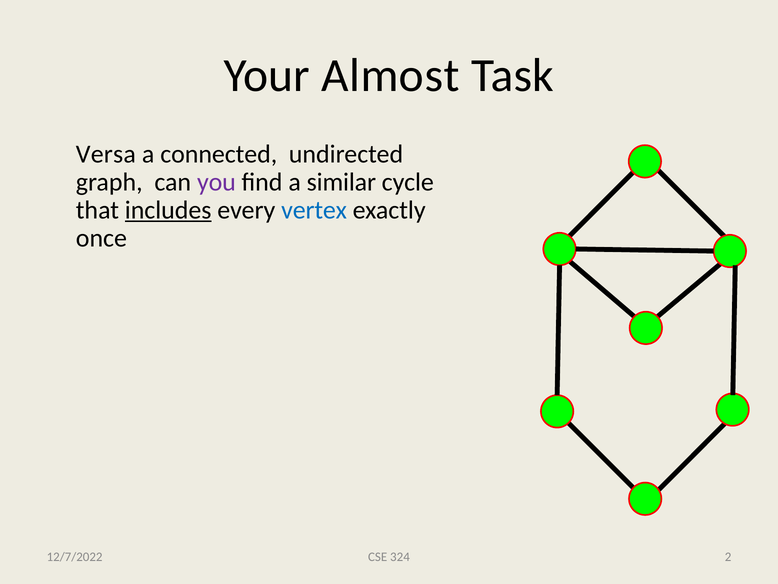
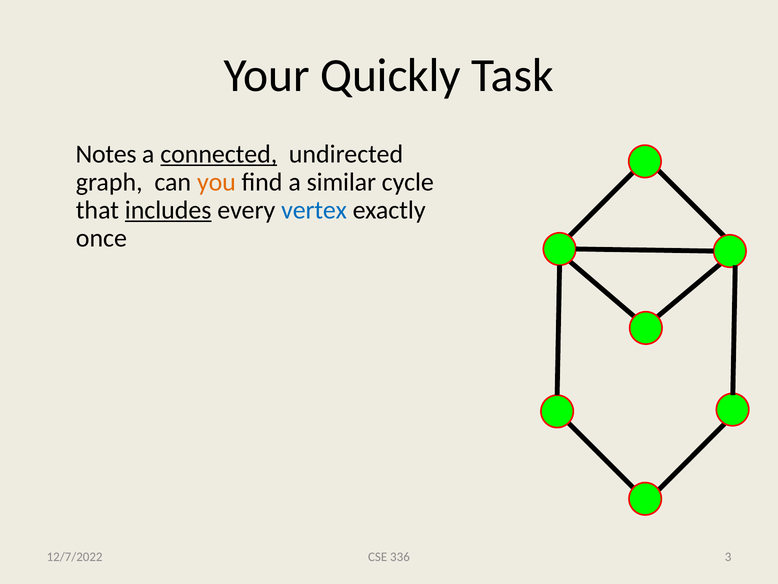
Almost: Almost -> Quickly (391, 75)
Versa: Versa -> Notes (106, 154)
connected underline: none -> present (219, 154)
you colour: purple -> orange (216, 182)
324: 324 -> 336 (400, 556)
2: 2 -> 3 (728, 556)
